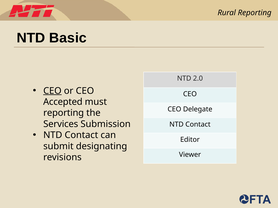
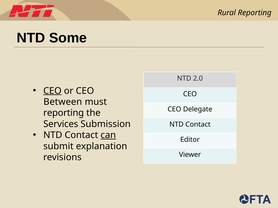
Basic: Basic -> Some (68, 38)
Accepted: Accepted -> Between (63, 102)
can underline: none -> present (108, 135)
designating: designating -> explanation (102, 147)
